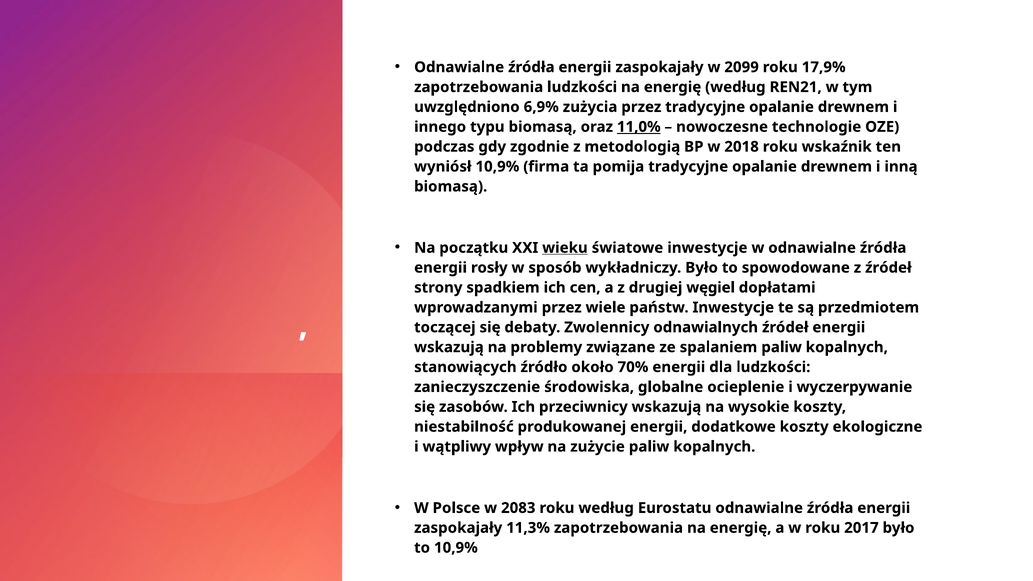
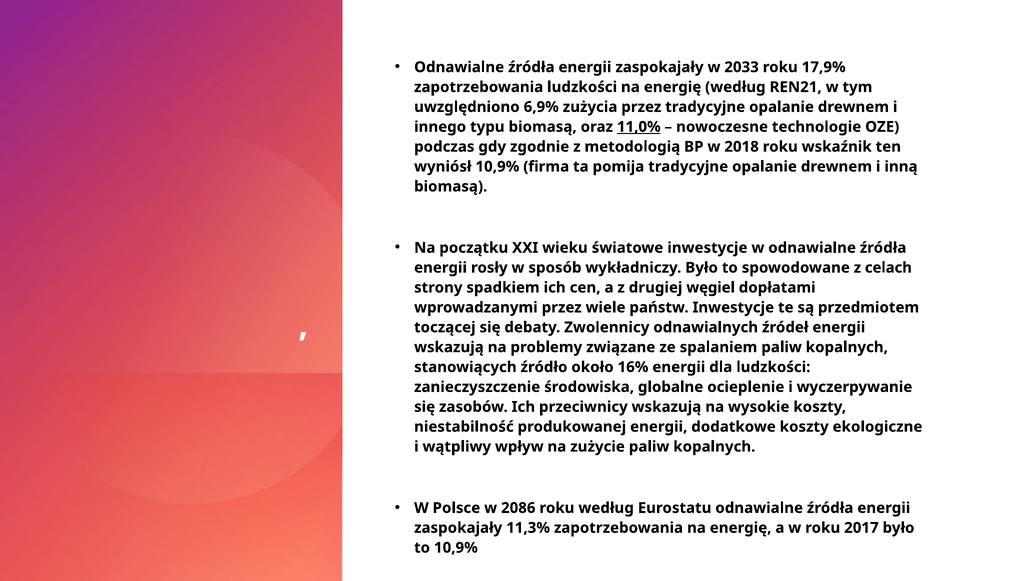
2099: 2099 -> 2033 (742, 67)
wieku underline: present -> none (565, 248)
z źródeł: źródeł -> celach (888, 268)
70%: 70% -> 16% (633, 367)
2083: 2083 -> 2086 (518, 508)
